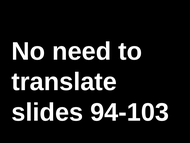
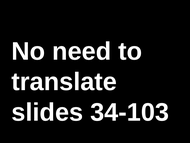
94-103: 94-103 -> 34-103 (130, 112)
